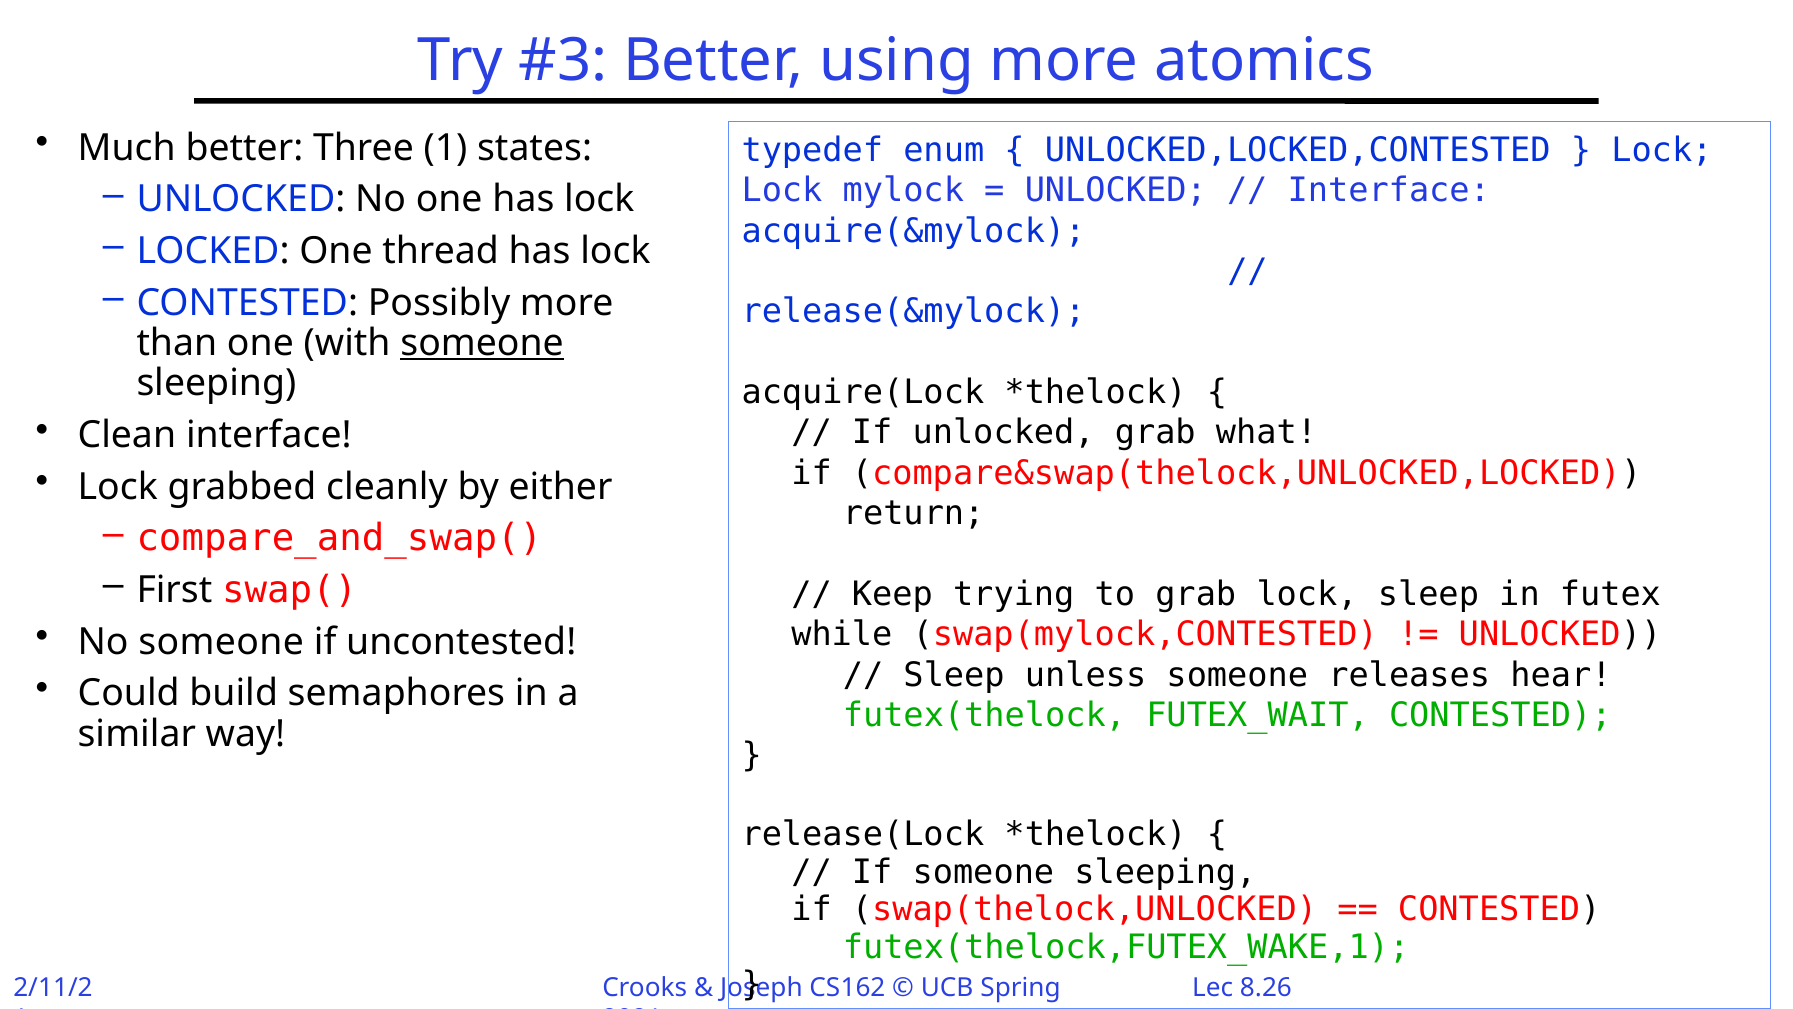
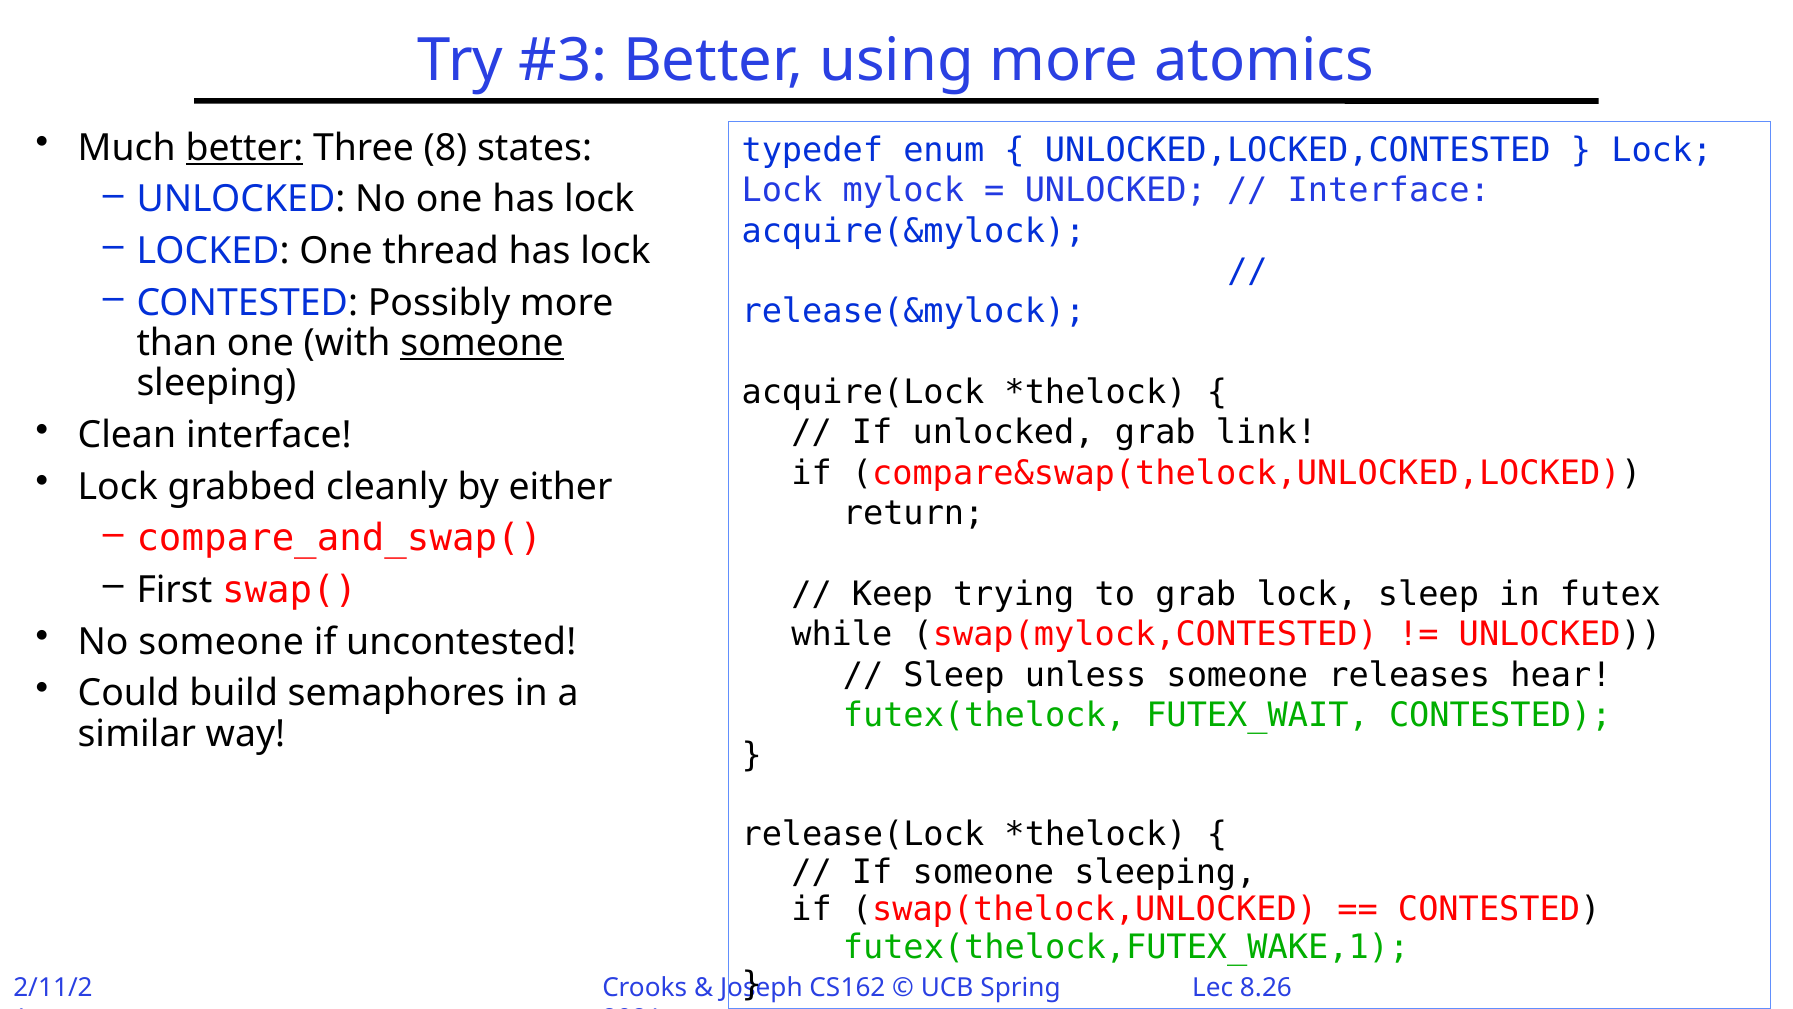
better underline: none -> present (244, 148)
Three 1: 1 -> 8 (445, 148)
what: what -> link (1267, 433)
